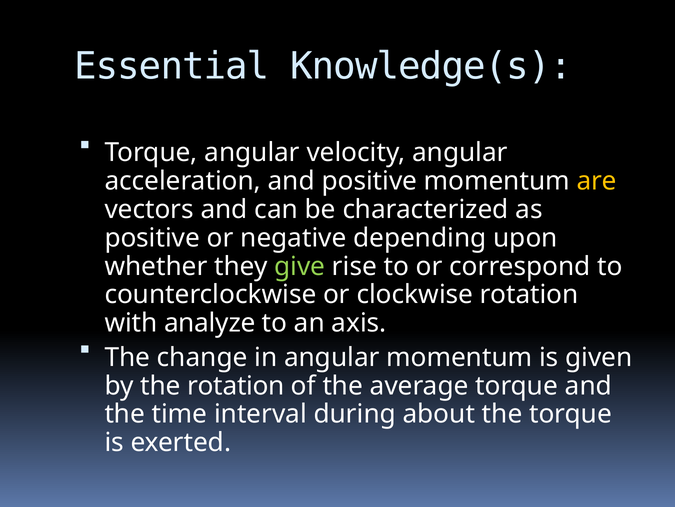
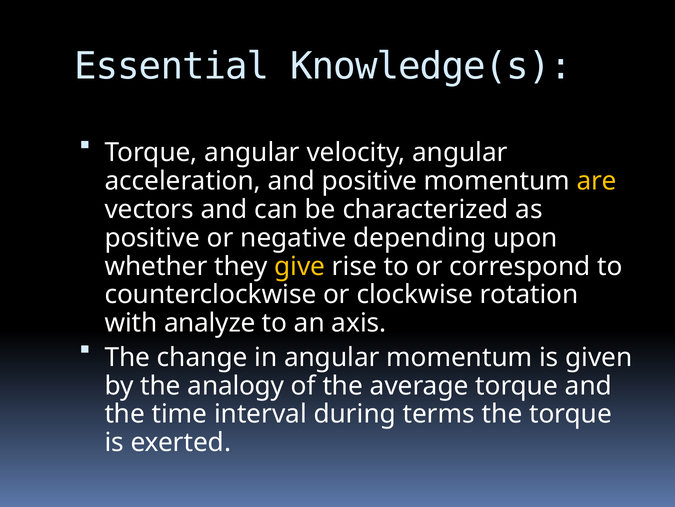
give colour: light green -> yellow (300, 266)
the rotation: rotation -> analogy (236, 385)
about: about -> terms (439, 414)
